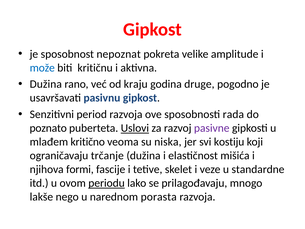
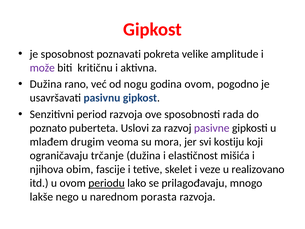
nepoznat: nepoznat -> poznavati (119, 54)
može colour: blue -> purple (42, 68)
kraju: kraju -> nogu (136, 84)
godina druge: druge -> ovom (199, 84)
Uslovi underline: present -> none (135, 128)
kritično: kritično -> drugim (88, 142)
niska: niska -> mora (168, 142)
formi: formi -> obim (80, 169)
standardne: standardne -> realizovano (258, 169)
